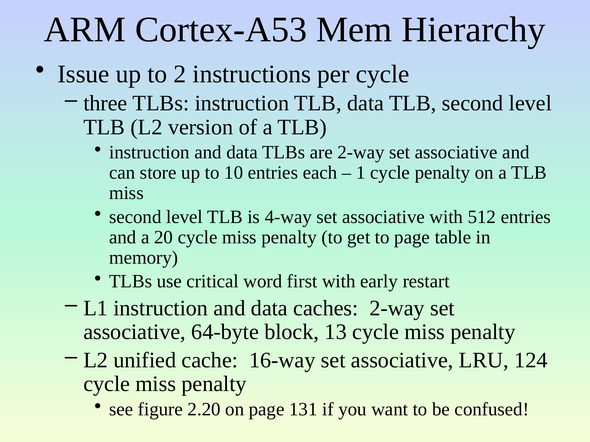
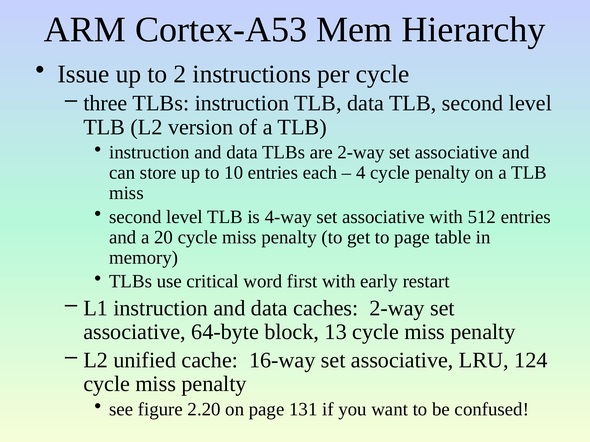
1: 1 -> 4 (361, 173)
